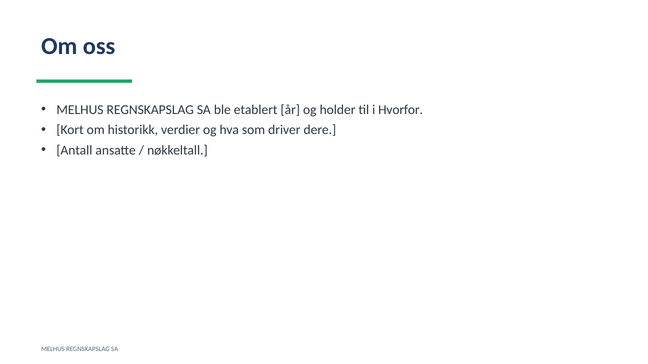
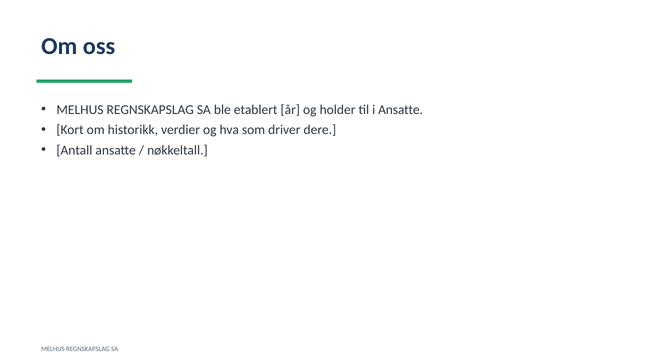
i Hvorfor: Hvorfor -> Ansatte (401, 110)
